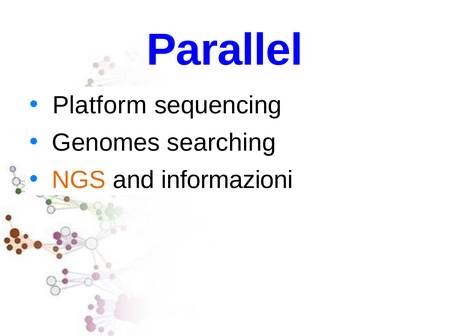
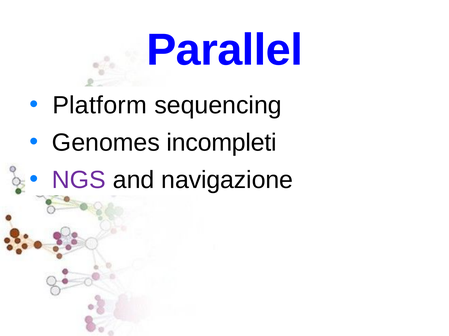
searching: searching -> incompleti (222, 143)
NGS colour: orange -> purple (79, 180)
informazioni: informazioni -> navigazione (227, 180)
